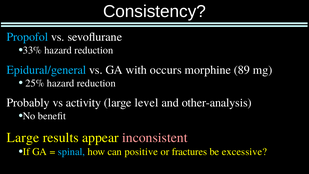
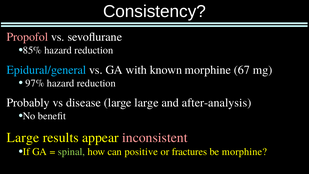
Propofol colour: light blue -> pink (27, 37)
33%: 33% -> 85% (32, 50)
occurs: occurs -> known (166, 70)
89: 89 -> 67 (242, 70)
25%: 25% -> 97% (35, 83)
activity: activity -> disease (83, 103)
large level: level -> large (147, 103)
other-analysis: other-analysis -> after-analysis (217, 103)
spinal colour: light blue -> light green (71, 152)
be excessive: excessive -> morphine (244, 152)
